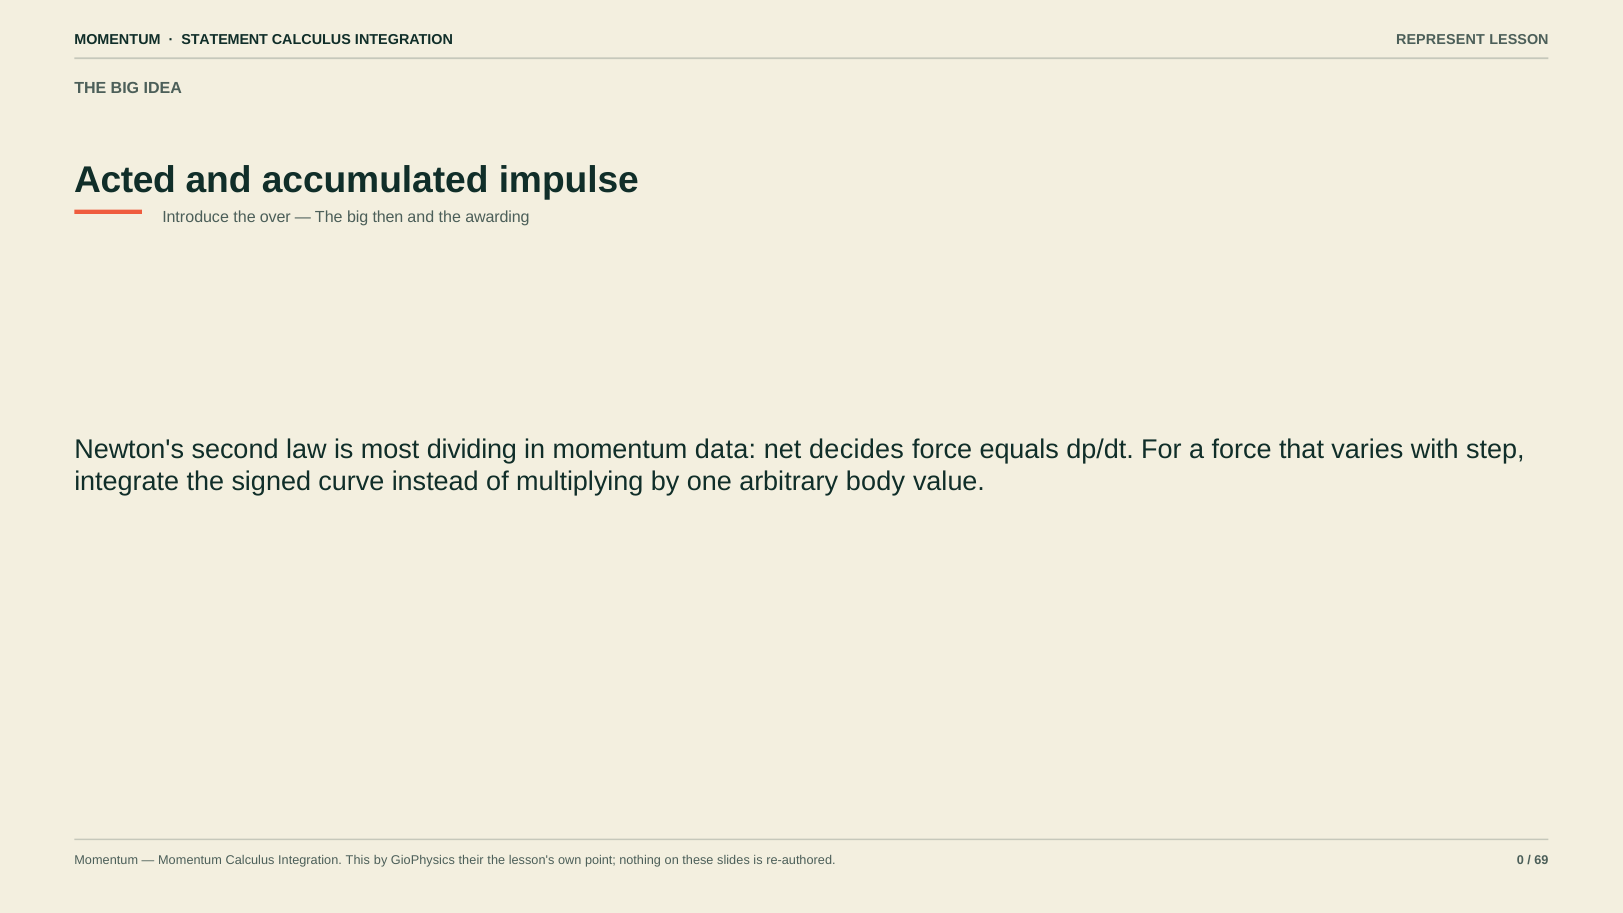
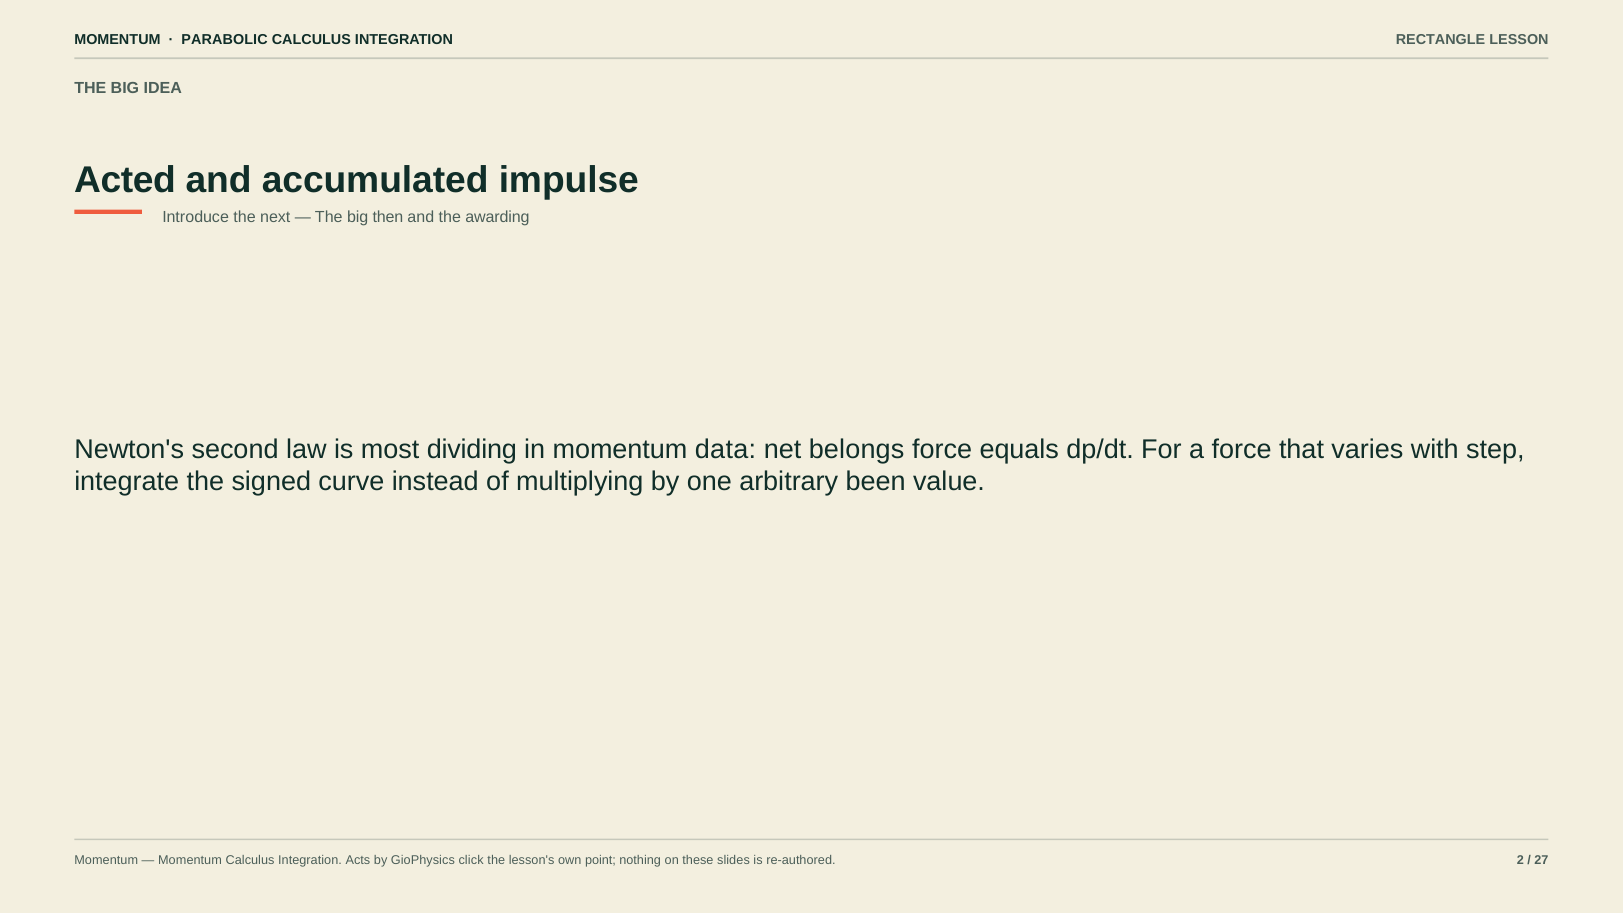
STATEMENT: STATEMENT -> PARABOLIC (225, 40)
REPRESENT: REPRESENT -> RECTANGLE (1441, 40)
over: over -> next (275, 217)
decides: decides -> belongs (857, 449)
body: body -> been (876, 482)
This: This -> Acts (358, 861)
their: their -> click (471, 861)
0: 0 -> 2 (1520, 861)
69: 69 -> 27 (1541, 861)
